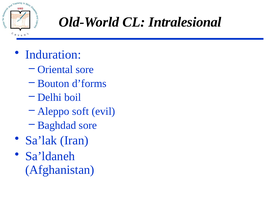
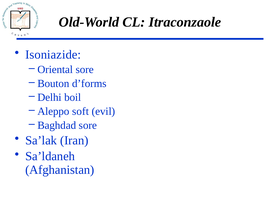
Intralesional: Intralesional -> Itraconzaole (185, 22)
Induration: Induration -> Isoniazide (53, 55)
